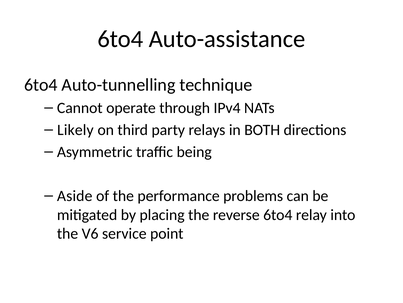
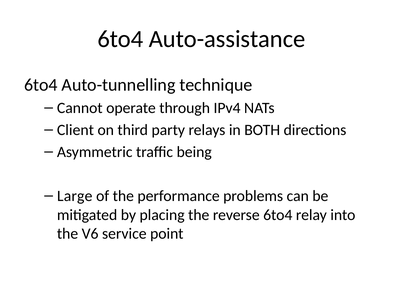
Likely: Likely -> Client (75, 130)
Aside: Aside -> Large (75, 196)
